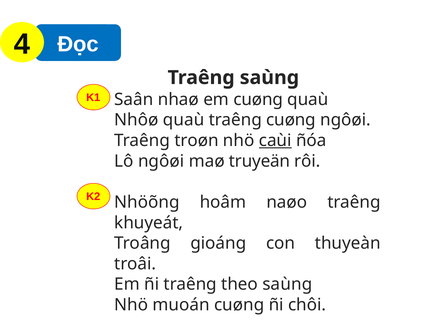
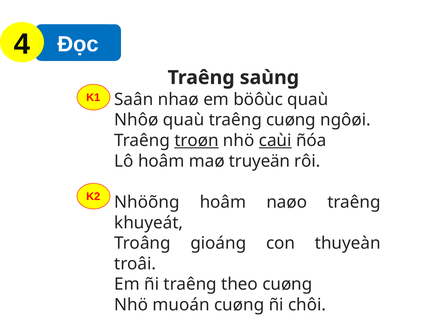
em cuøng: cuøng -> böôùc (258, 99)
troøn underline: none -> present (197, 141)
Lô ngôøi: ngôøi -> hoâm (161, 161)
theo saùng: saùng -> cuøng (287, 284)
